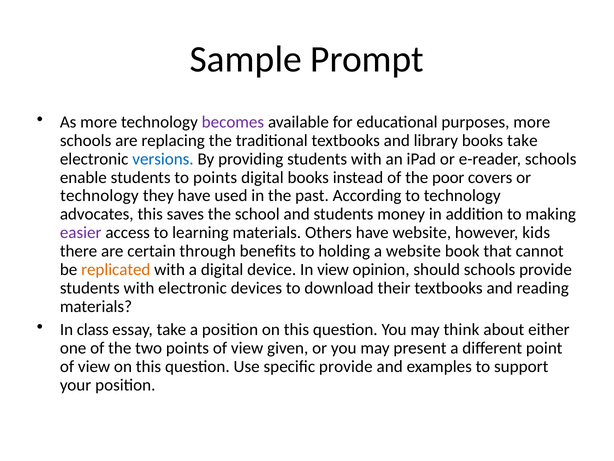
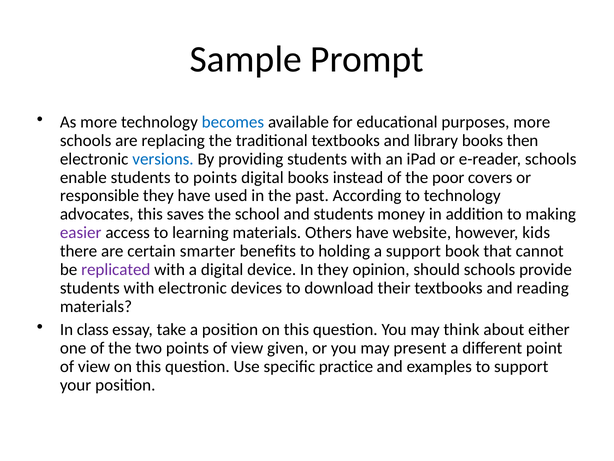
becomes colour: purple -> blue (233, 122)
books take: take -> then (523, 140)
technology: technology -> responsible (99, 196)
through: through -> smarter (208, 251)
a website: website -> support (413, 251)
replicated colour: orange -> purple (116, 269)
In view: view -> they (333, 269)
specific provide: provide -> practice (346, 366)
